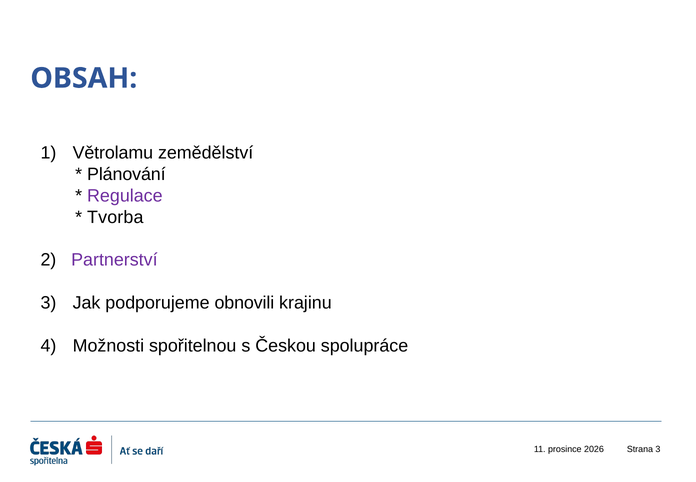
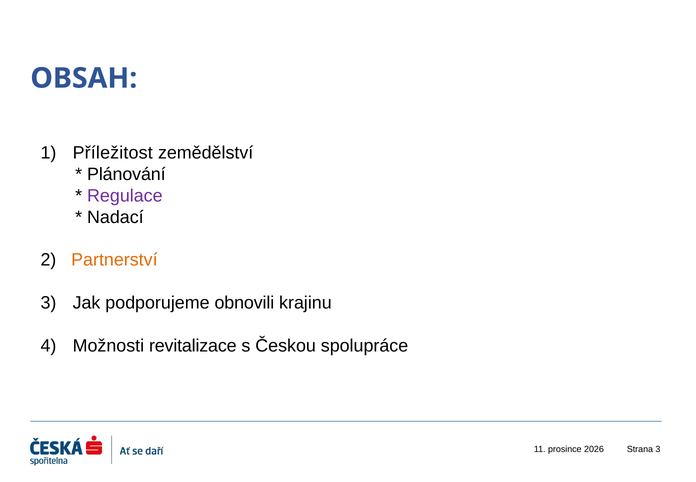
Větrolamu: Větrolamu -> Příležitost (113, 153)
Tvorba: Tvorba -> Nadací (115, 217)
Partnerství colour: purple -> orange (114, 260)
spořitelnou: spořitelnou -> revitalizace (193, 346)
